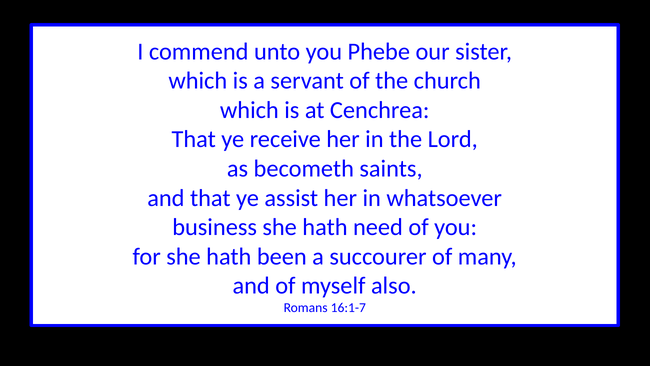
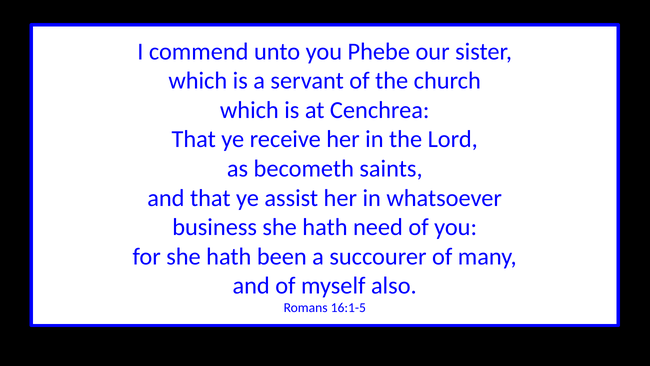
16:1-7: 16:1-7 -> 16:1-5 (348, 308)
